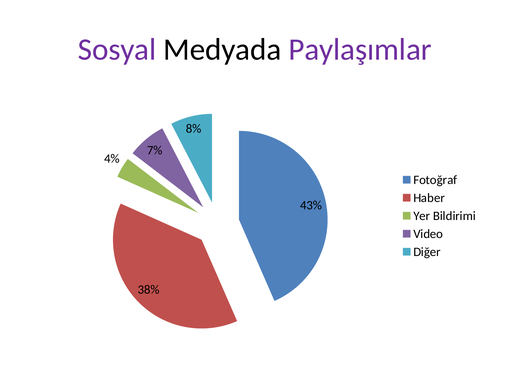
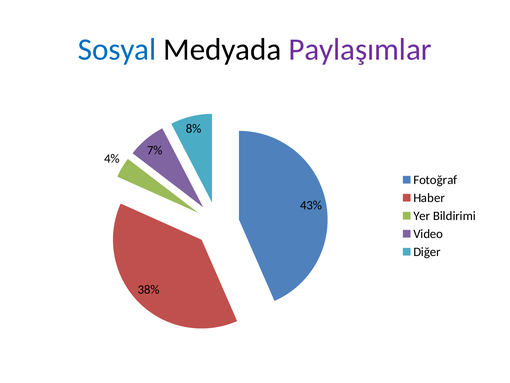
Sosyal colour: purple -> blue (117, 49)
